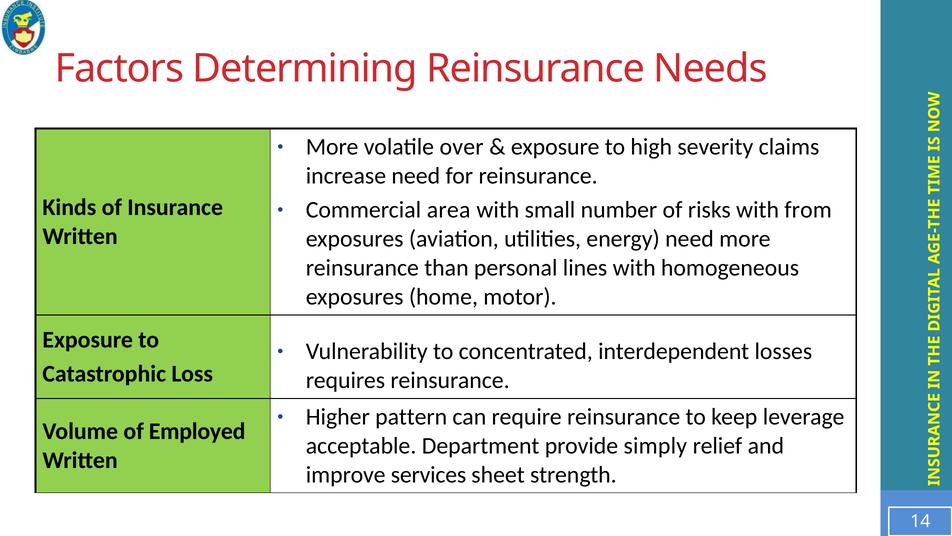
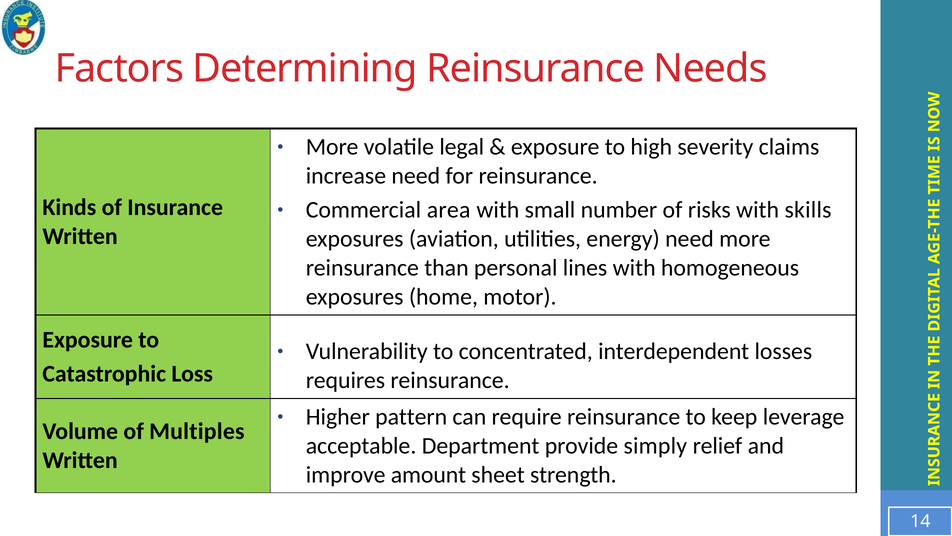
over: over -> legal (462, 147)
from: from -> skills (808, 210)
Employed: Employed -> Multiples (197, 431)
services: services -> amount (428, 474)
